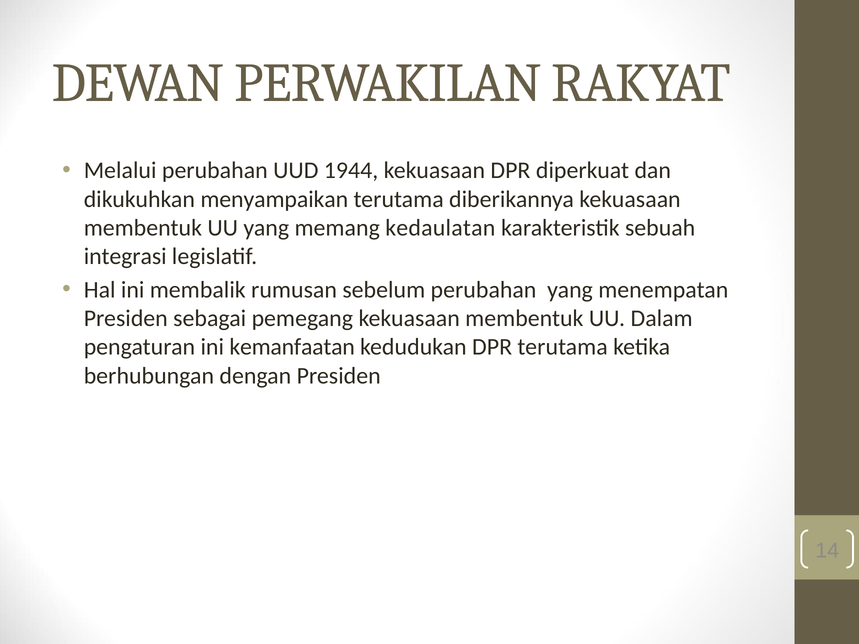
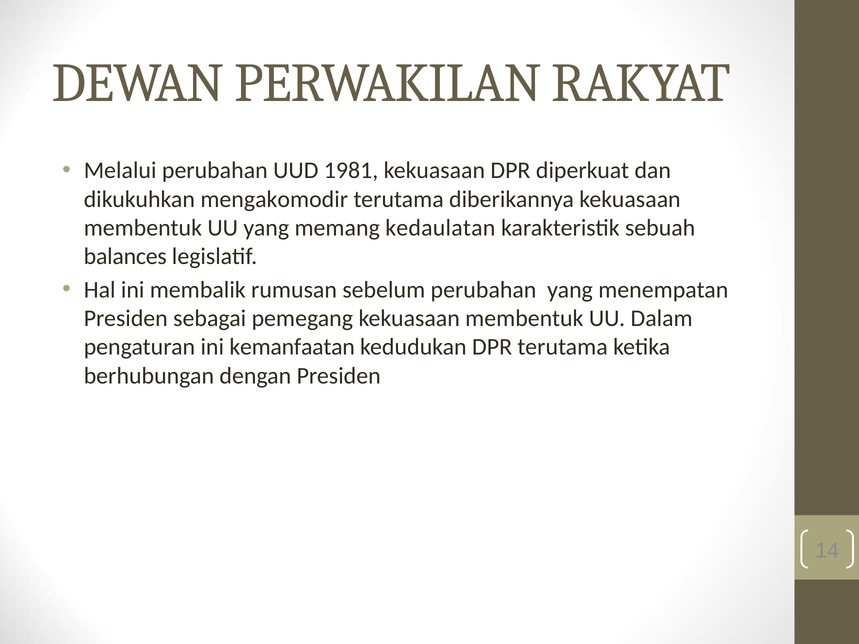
1944: 1944 -> 1981 (351, 171)
menyampaikan: menyampaikan -> mengakomodir (274, 199)
integrasi: integrasi -> balances (125, 257)
